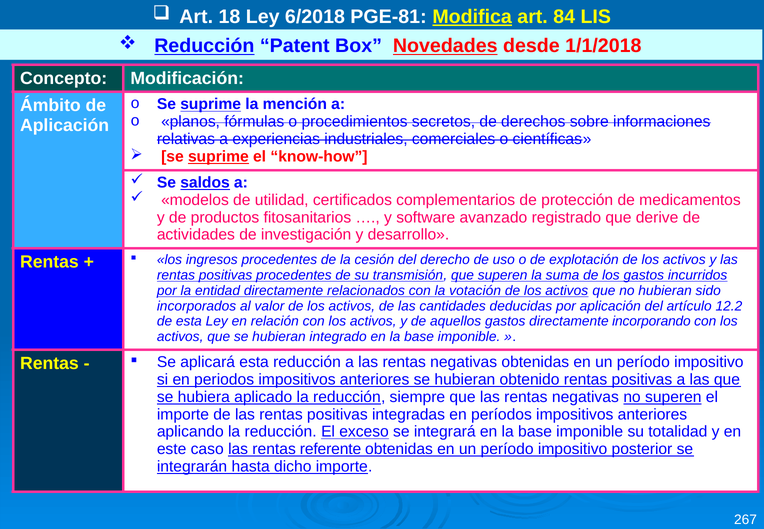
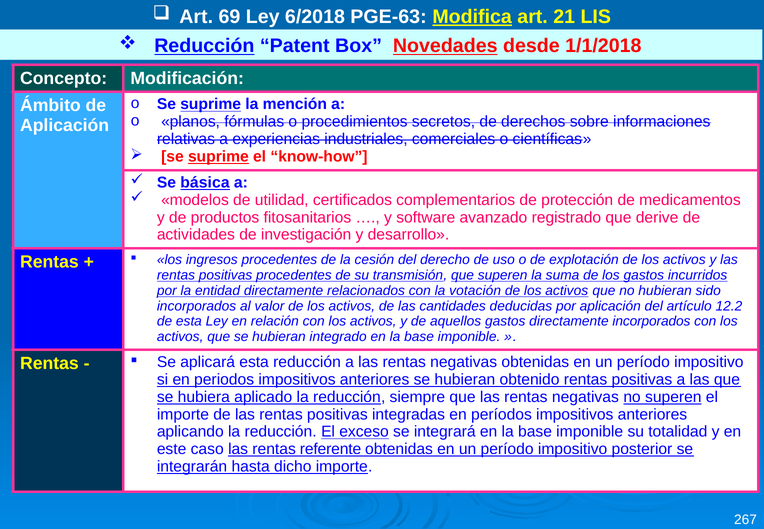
18: 18 -> 69 (229, 17)
PGE-81: PGE-81 -> PGE-63 (389, 17)
84: 84 -> 21 (564, 17)
saldos: saldos -> básica (205, 183)
directamente incorporando: incorporando -> incorporados (651, 321)
